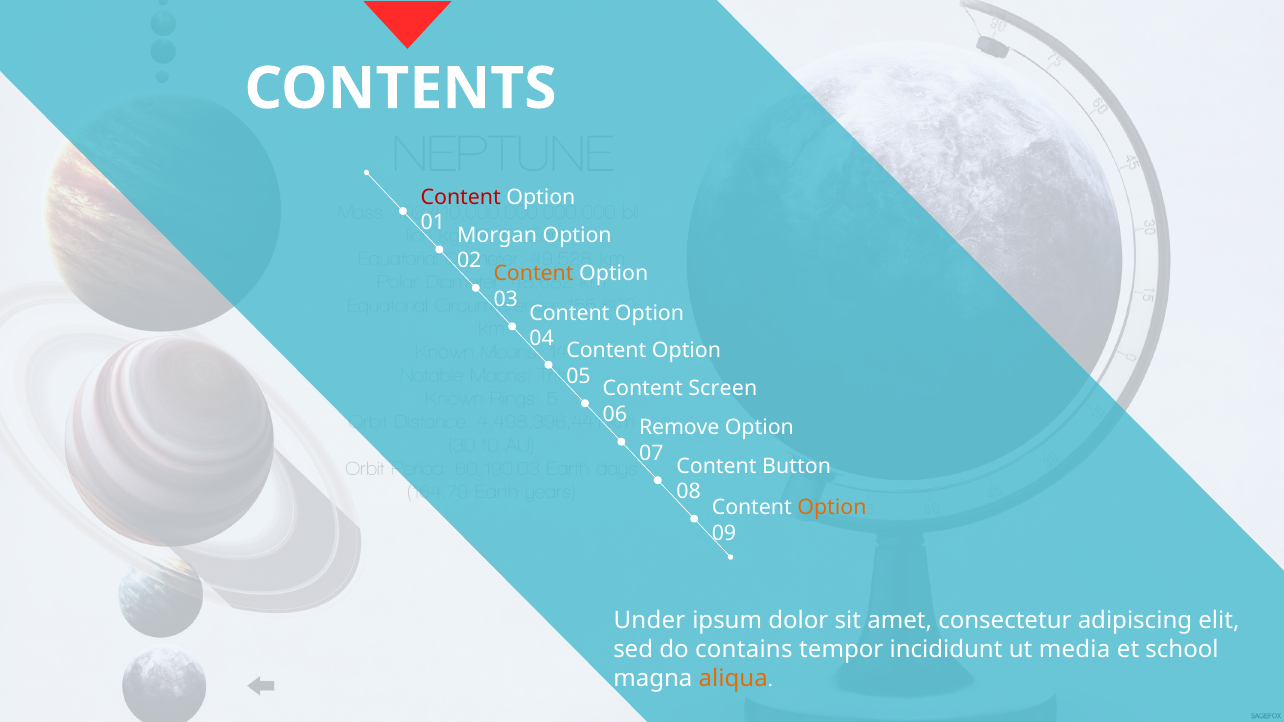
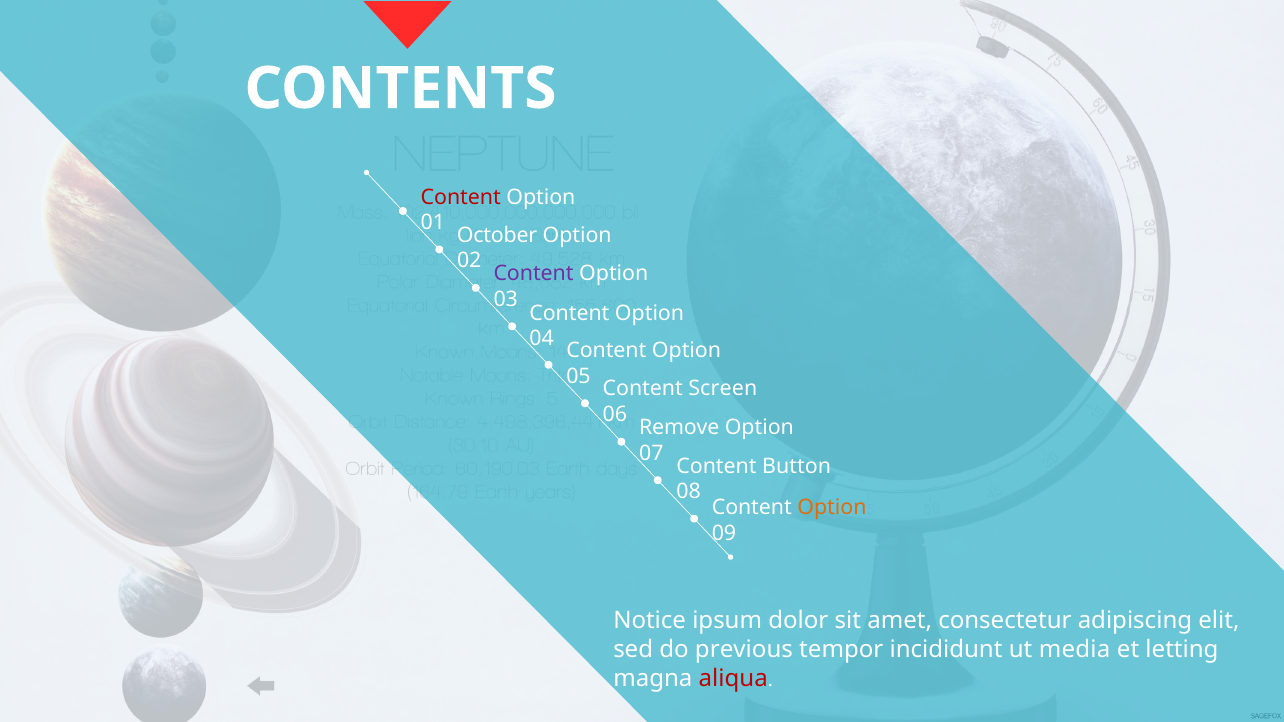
Morgan: Morgan -> October (497, 235)
Content colour: orange -> purple (534, 274)
Under: Under -> Notice (650, 621)
contains: contains -> previous (744, 650)
school: school -> letting (1182, 650)
aliqua colour: orange -> red (733, 679)
